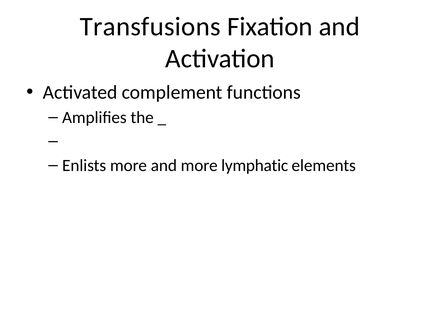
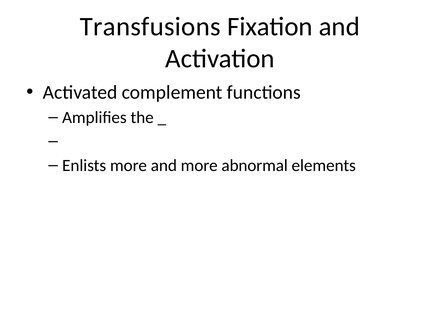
lymphatic: lymphatic -> abnormal (255, 166)
